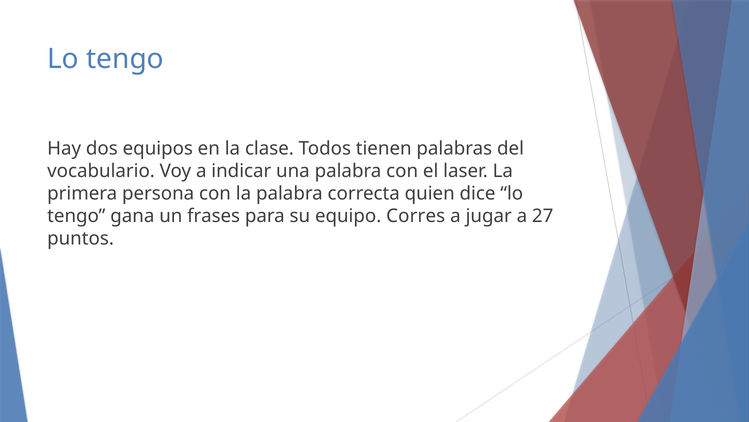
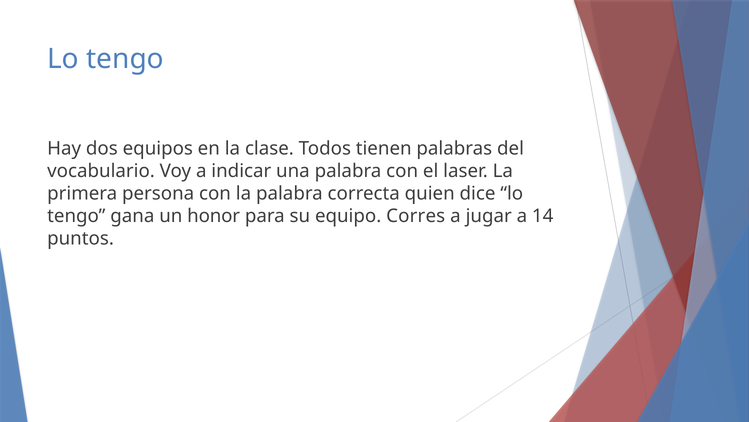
frases: frases -> honor (214, 216)
27: 27 -> 14 (543, 216)
